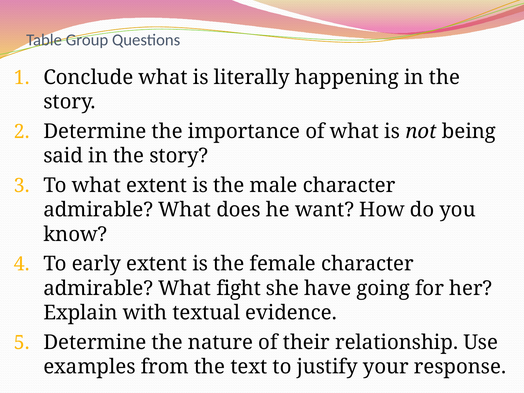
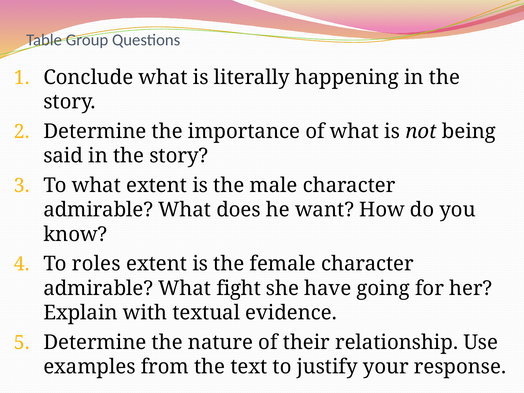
early: early -> roles (96, 264)
